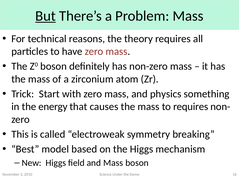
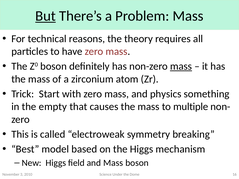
mass underline: none -> present (181, 66)
energy: energy -> empty (53, 107)
to requires: requires -> multiple (191, 107)
